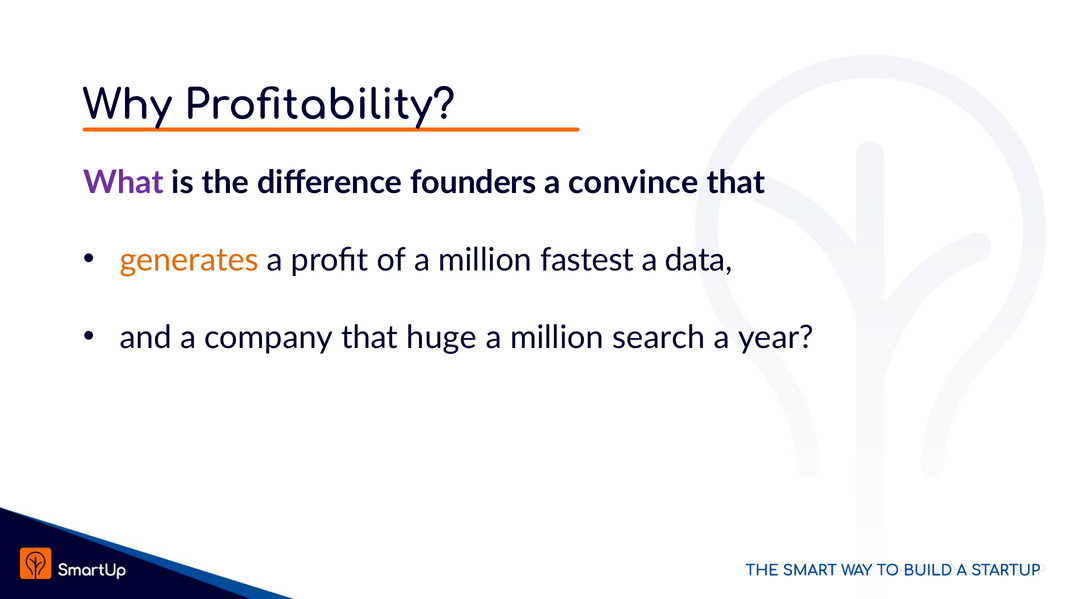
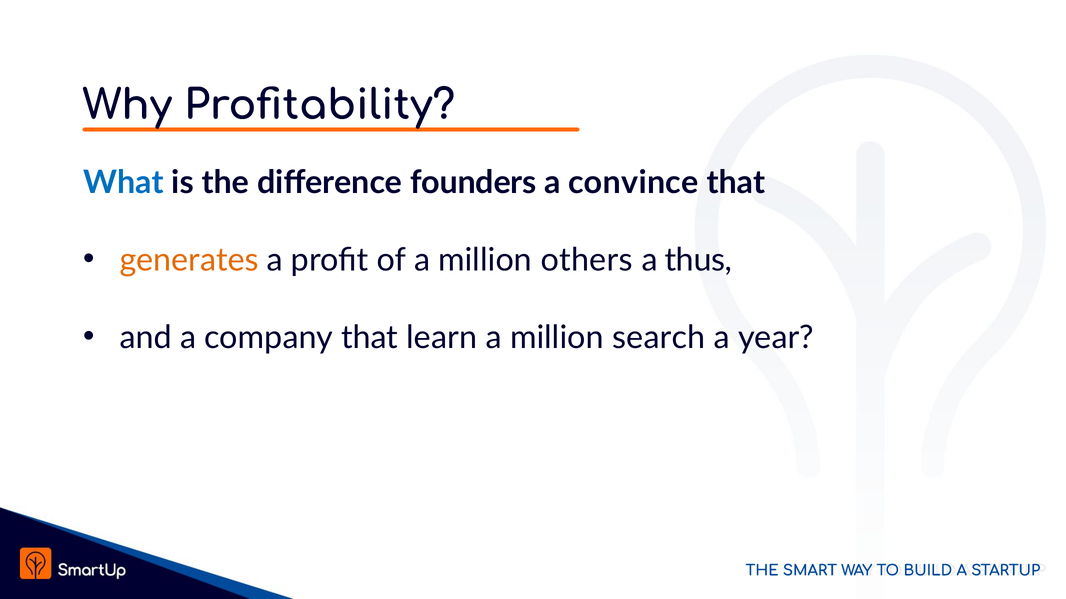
What colour: purple -> blue (123, 183)
fastest: fastest -> others (587, 260)
data: data -> thus (698, 260)
huge: huge -> learn (442, 338)
